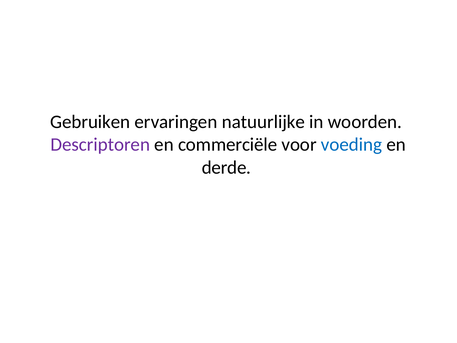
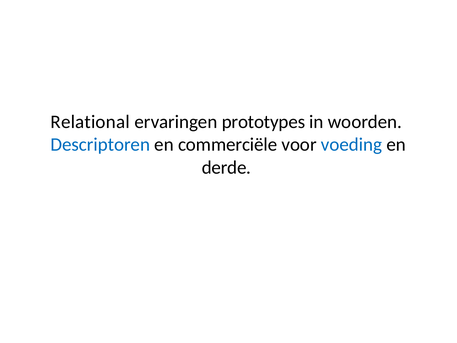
Gebruiken: Gebruiken -> Relational (90, 122)
natuurlijke: natuurlijke -> prototypes (263, 122)
Descriptoren colour: purple -> blue (100, 145)
